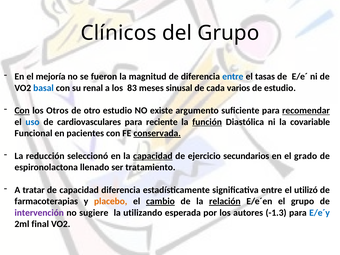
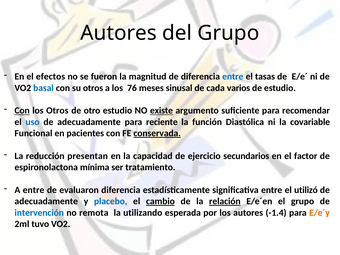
Clínicos: Clínicos -> Autores (119, 33)
mejoría: mejoría -> efectos (51, 77)
su renal: renal -> otros (93, 88)
83: 83 -> 76 (132, 88)
existe underline: none -> present (161, 111)
recomendar underline: present -> none (306, 111)
cardiovasculares: cardiovasculares -> adecuadamente (89, 122)
función underline: present -> none (207, 122)
seleccionó: seleccionó -> presentan (88, 156)
capacidad underline: present -> none (153, 156)
grado: grado -> factor (306, 156)
llenado: llenado -> mínima (95, 167)
A tratar: tratar -> entre (34, 190)
de capacidad: capacidad -> evaluaron (79, 190)
farmacoterapias: farmacoterapias -> adecuadamente (46, 201)
placebo colour: orange -> blue (111, 201)
intervención colour: purple -> blue (39, 213)
sugiere: sugiere -> remota (94, 213)
-1.3: -1.3 -> -1.4 (276, 213)
E/e´y colour: blue -> orange (320, 213)
final: final -> tuvo (40, 224)
